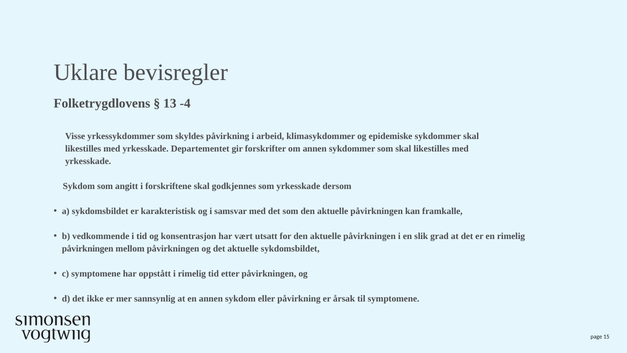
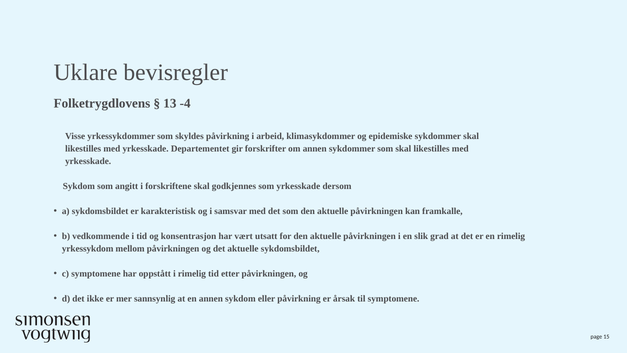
påvirkningen: påvirkningen -> yrkessykdom (88, 249)
